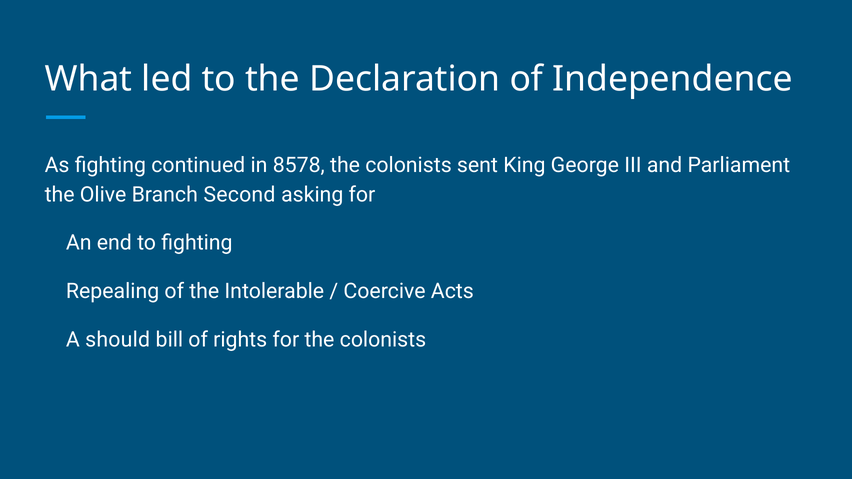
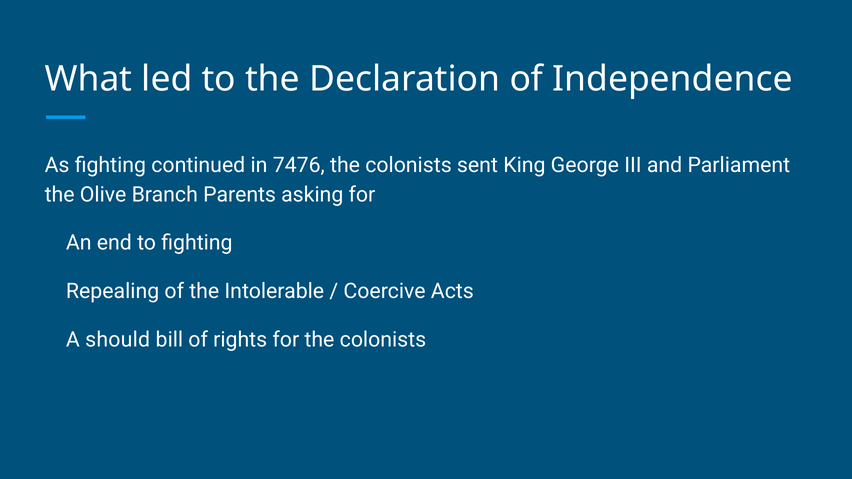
8578: 8578 -> 7476 (299, 165)
Second: Second -> Parents (240, 195)
